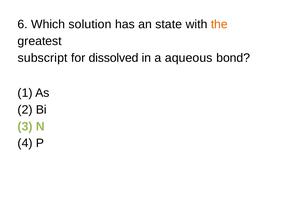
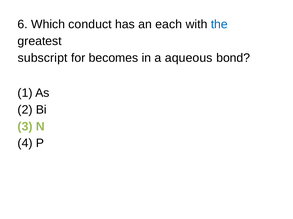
solution: solution -> conduct (90, 24)
state: state -> each (169, 24)
the colour: orange -> blue (219, 24)
dissolved: dissolved -> becomes (113, 58)
